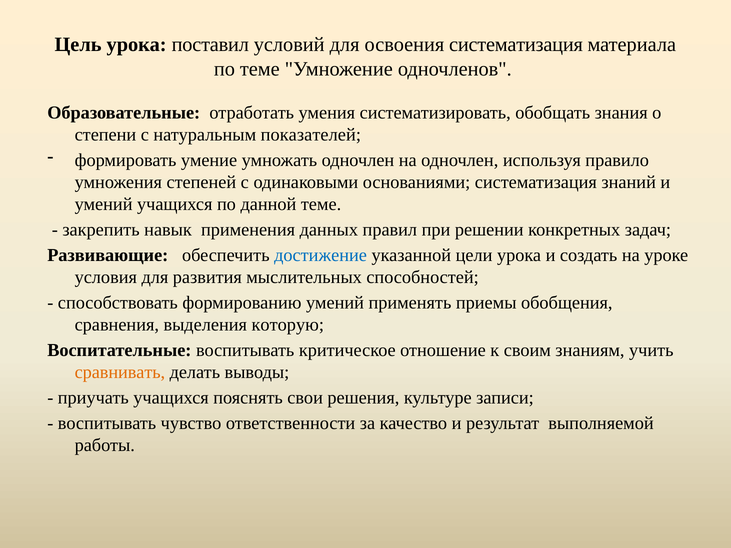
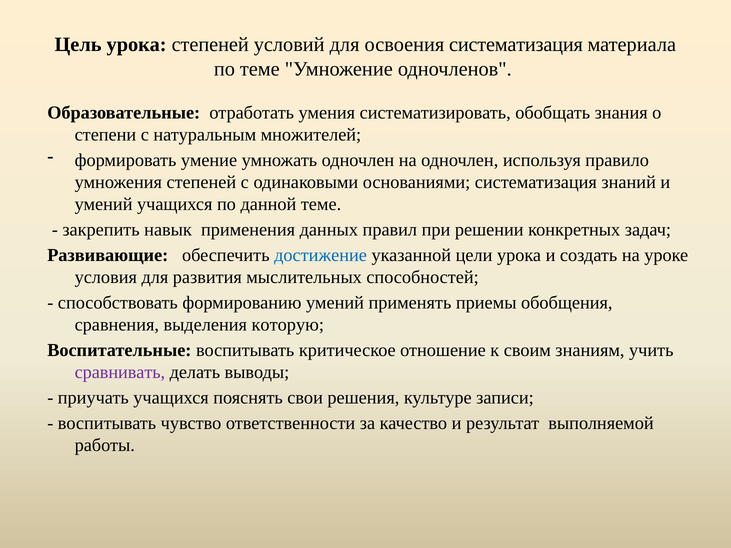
урока поставил: поставил -> степеней (210, 45)
показателей: показателей -> множителей (311, 135)
сравнивать colour: orange -> purple (120, 372)
